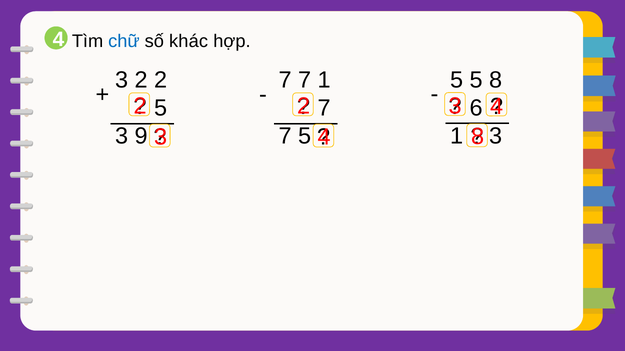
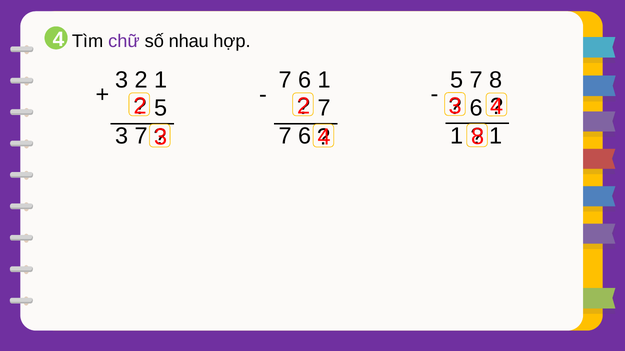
chữ colour: blue -> purple (124, 41)
khác: khác -> nhau (189, 41)
5 5: 5 -> 7 (476, 80)
2 2: 2 -> 1 (161, 80)
7: 7 -> 6 (305, 80)
1 3: 3 -> 1 (496, 136)
3 9: 9 -> 7 (141, 136)
5: 5 -> 6 (305, 136)
